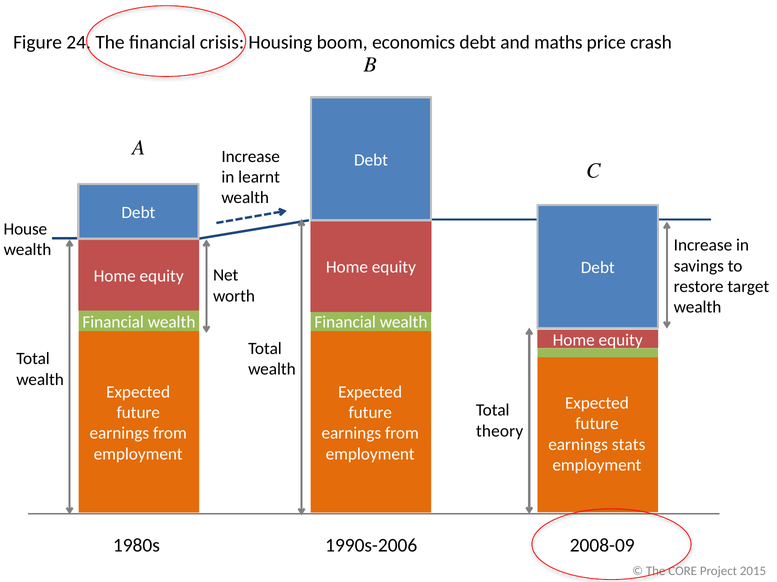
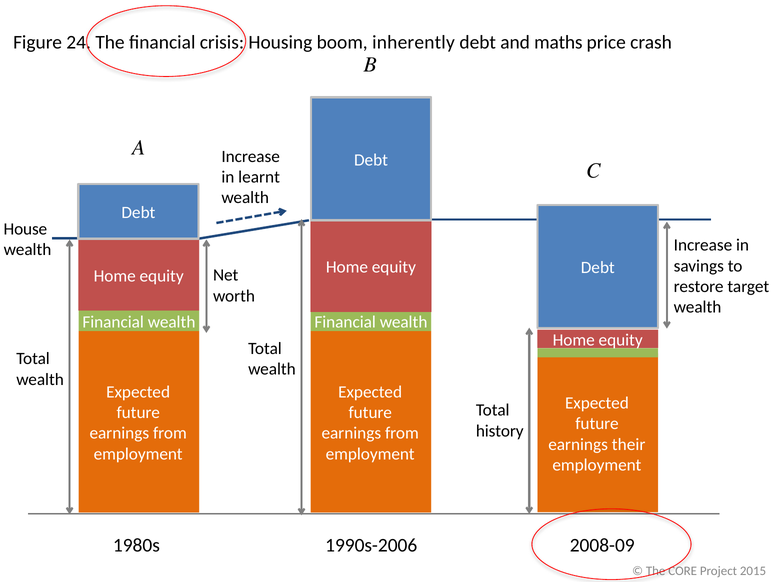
economics: economics -> inherently (413, 42)
theory: theory -> history (500, 431)
stats: stats -> their (629, 445)
